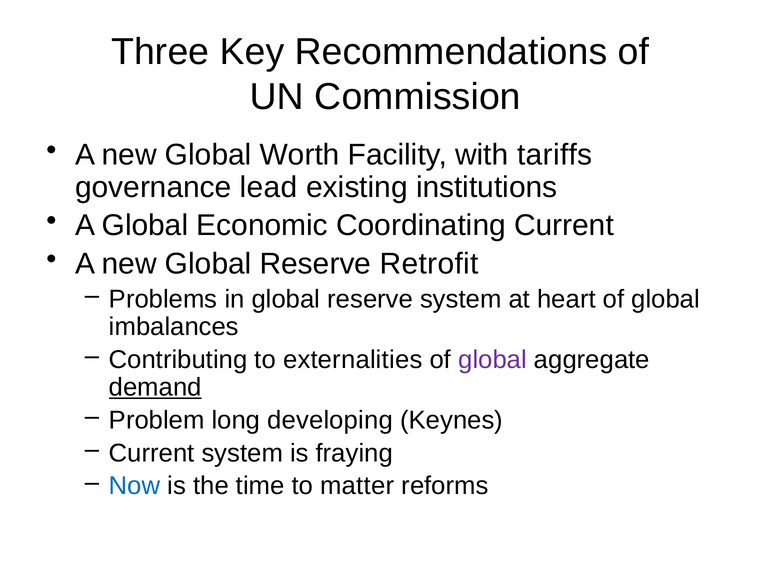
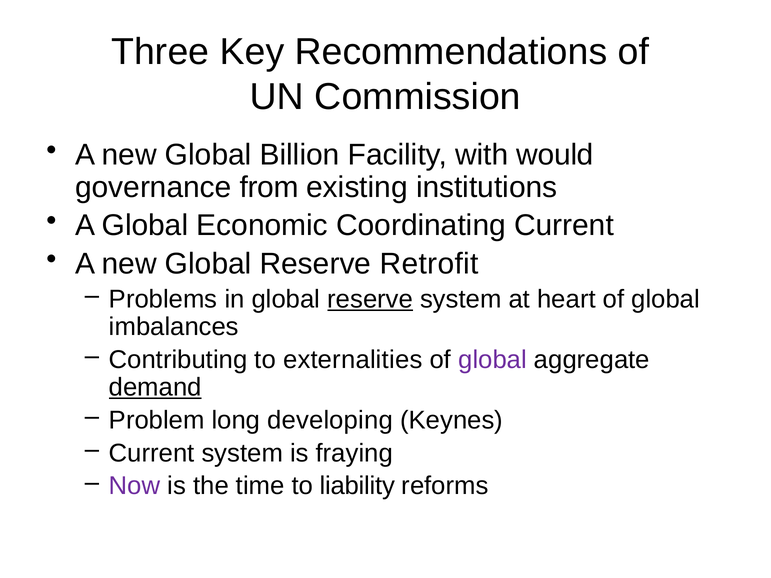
Worth: Worth -> Billion (300, 155)
tariffs: tariffs -> would (555, 155)
lead: lead -> from (269, 187)
reserve underline: none -> present (370, 299)
Now colour: blue -> purple (135, 486)
matter: matter -> liability (357, 486)
